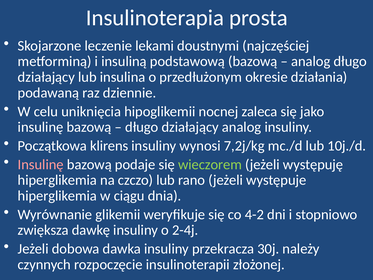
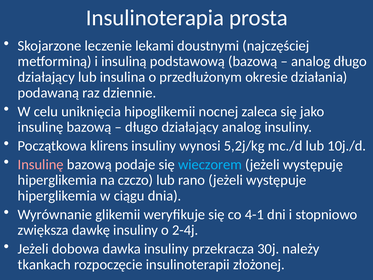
7,2j/kg: 7,2j/kg -> 5,2j/kg (244, 146)
wieczorem colour: light green -> light blue (210, 164)
4-2: 4-2 -> 4-1 (254, 214)
czynnych: czynnych -> tkankach (44, 264)
